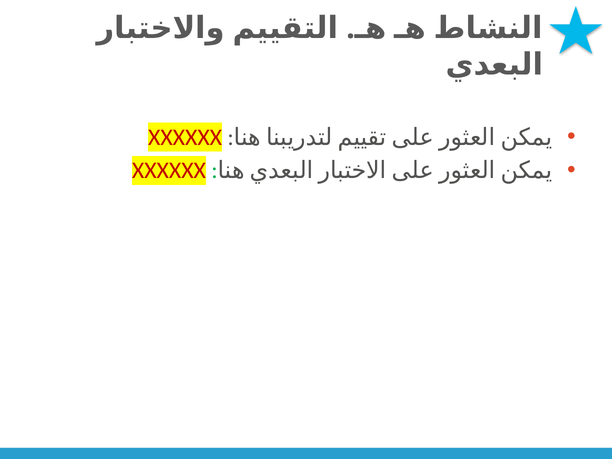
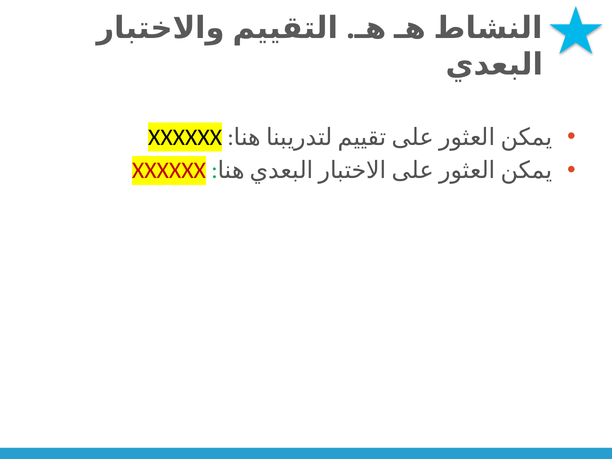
XXXXXX colour: red -> black (185, 137)
